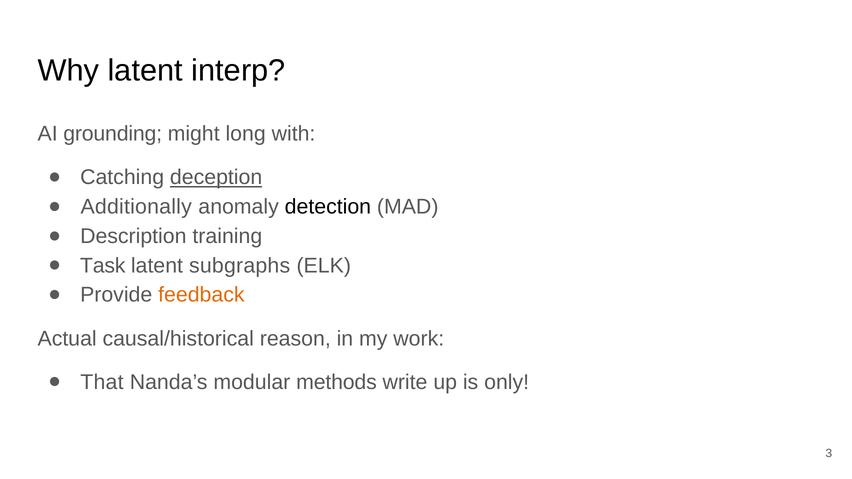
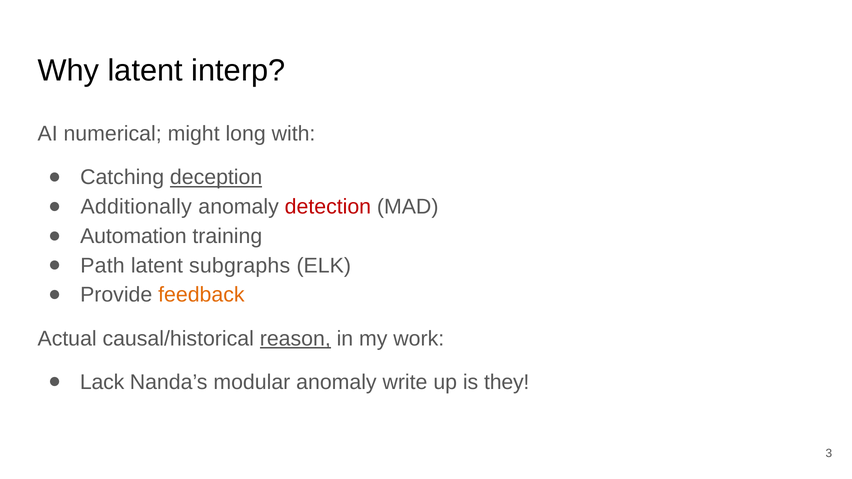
grounding: grounding -> numerical (113, 134)
detection colour: black -> red (328, 207)
Description: Description -> Automation (133, 236)
Task: Task -> Path (103, 266)
reason underline: none -> present (295, 339)
That: That -> Lack (102, 382)
modular methods: methods -> anomaly (336, 382)
only: only -> they (507, 382)
